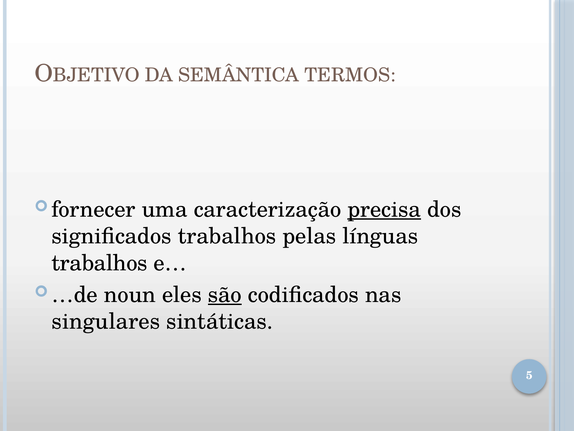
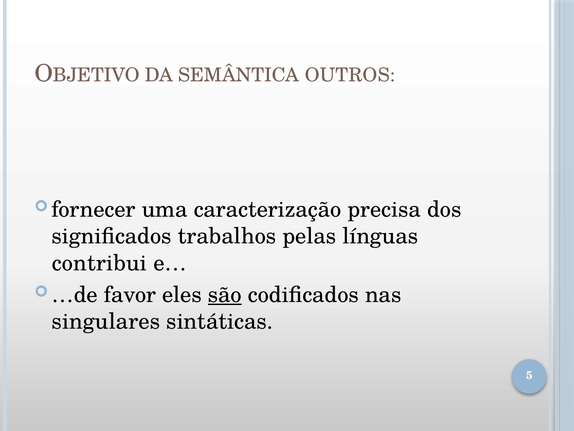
TERMOS: TERMOS -> OUTROS (350, 75)
precisa underline: present -> none (384, 209)
trabalhos: trabalhos -> contribui (99, 263)
noun: noun -> favor (130, 294)
